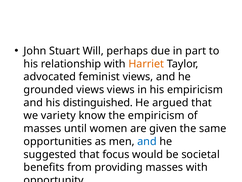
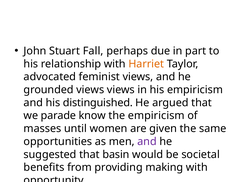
Will: Will -> Fall (93, 51)
variety: variety -> parade (58, 115)
and colour: blue -> purple (147, 141)
focus: focus -> basin (116, 154)
providing masses: masses -> making (164, 167)
